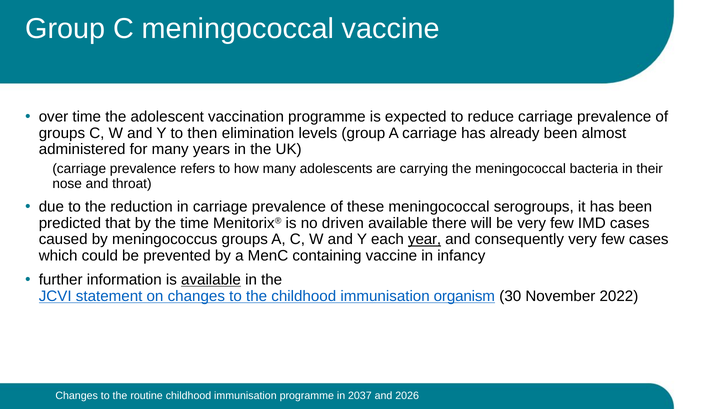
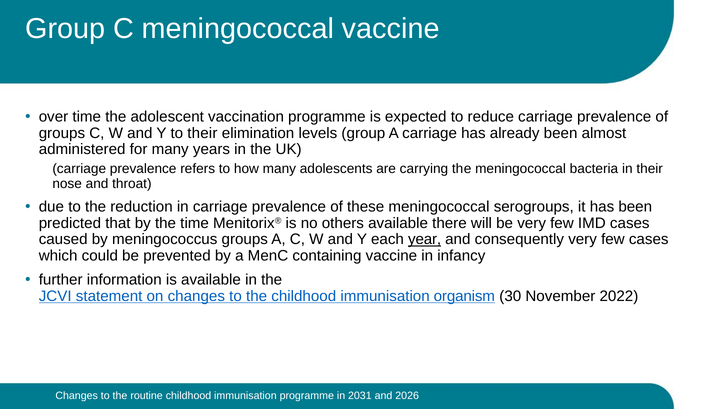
to then: then -> their (202, 133)
driven: driven -> others (343, 223)
available underline: present -> none (211, 280)
2037: 2037 -> 2031 (360, 396)
